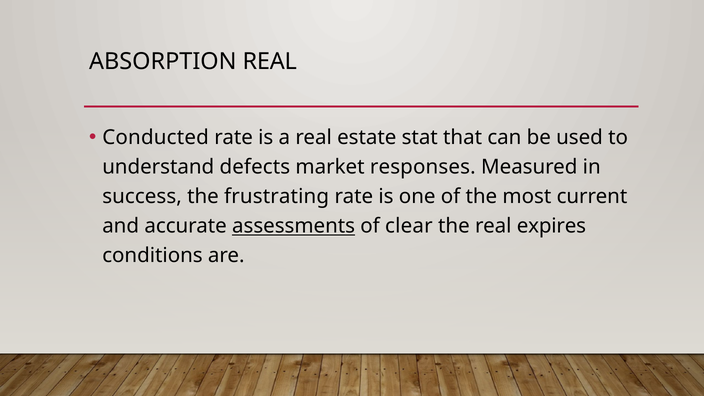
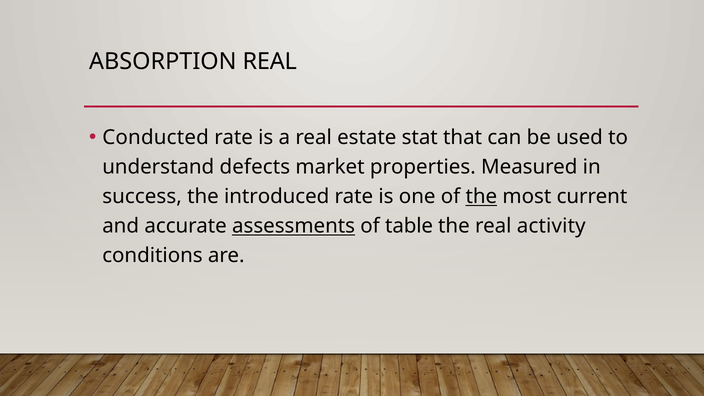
responses: responses -> properties (423, 167)
frustrating: frustrating -> introduced (277, 197)
the underline: none -> present (481, 197)
clear: clear -> table (409, 226)
expires: expires -> activity (551, 226)
